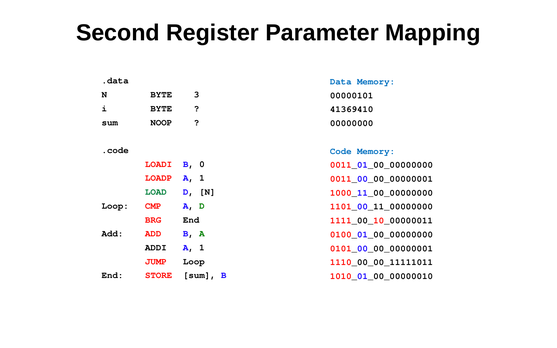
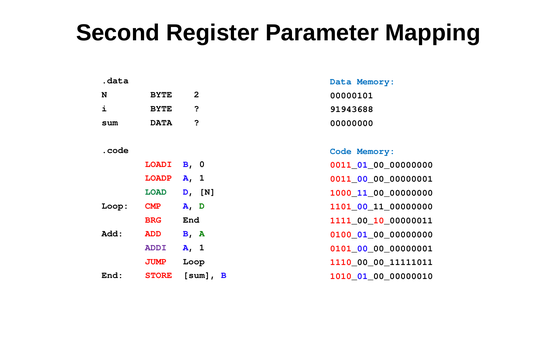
3: 3 -> 2 (197, 95)
41369410: 41369410 -> 91943688 (352, 109)
sum NOOP: NOOP -> DATA (161, 122)
ADDI colour: black -> purple (156, 248)
